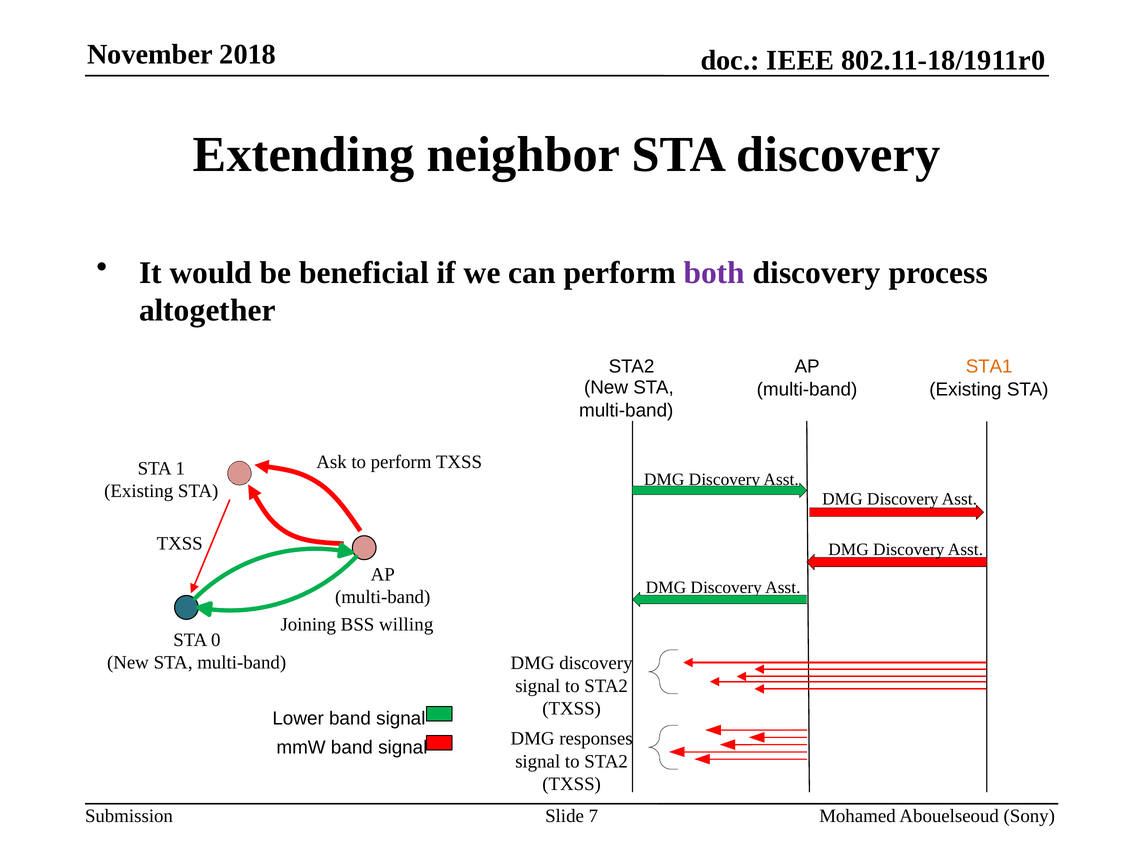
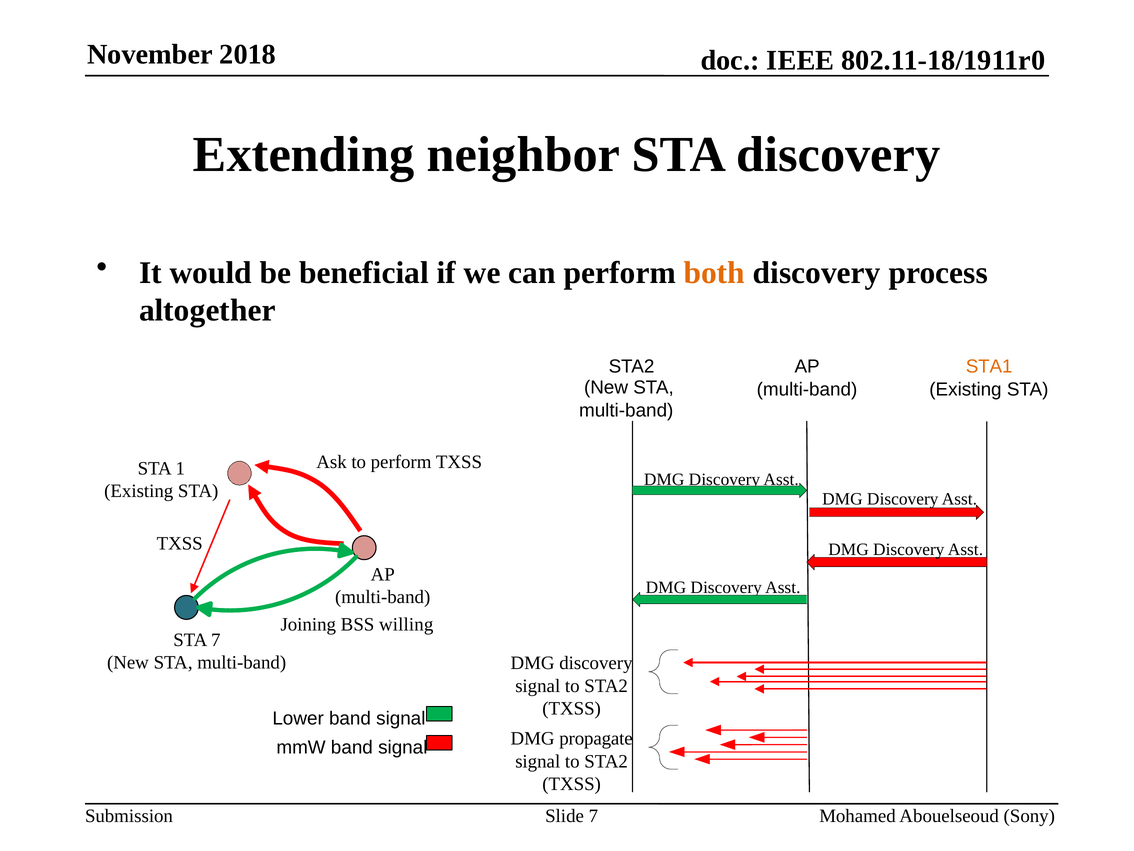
both colour: purple -> orange (714, 273)
STA 0: 0 -> 7 (216, 640)
responses: responses -> propagate (596, 738)
